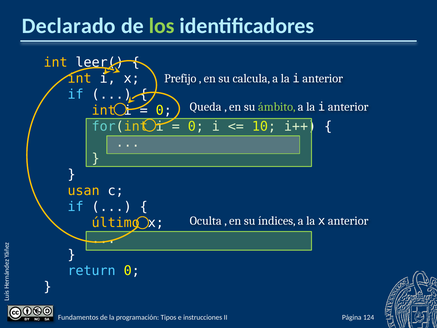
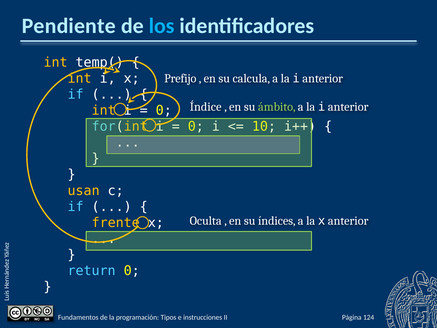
Declarado: Declarado -> Pendiente (69, 26)
los colour: light green -> light blue (162, 26)
leer(: leer( -> temp( (100, 62)
Queda: Queda -> Índice (206, 107)
último: último -> frente (116, 222)
